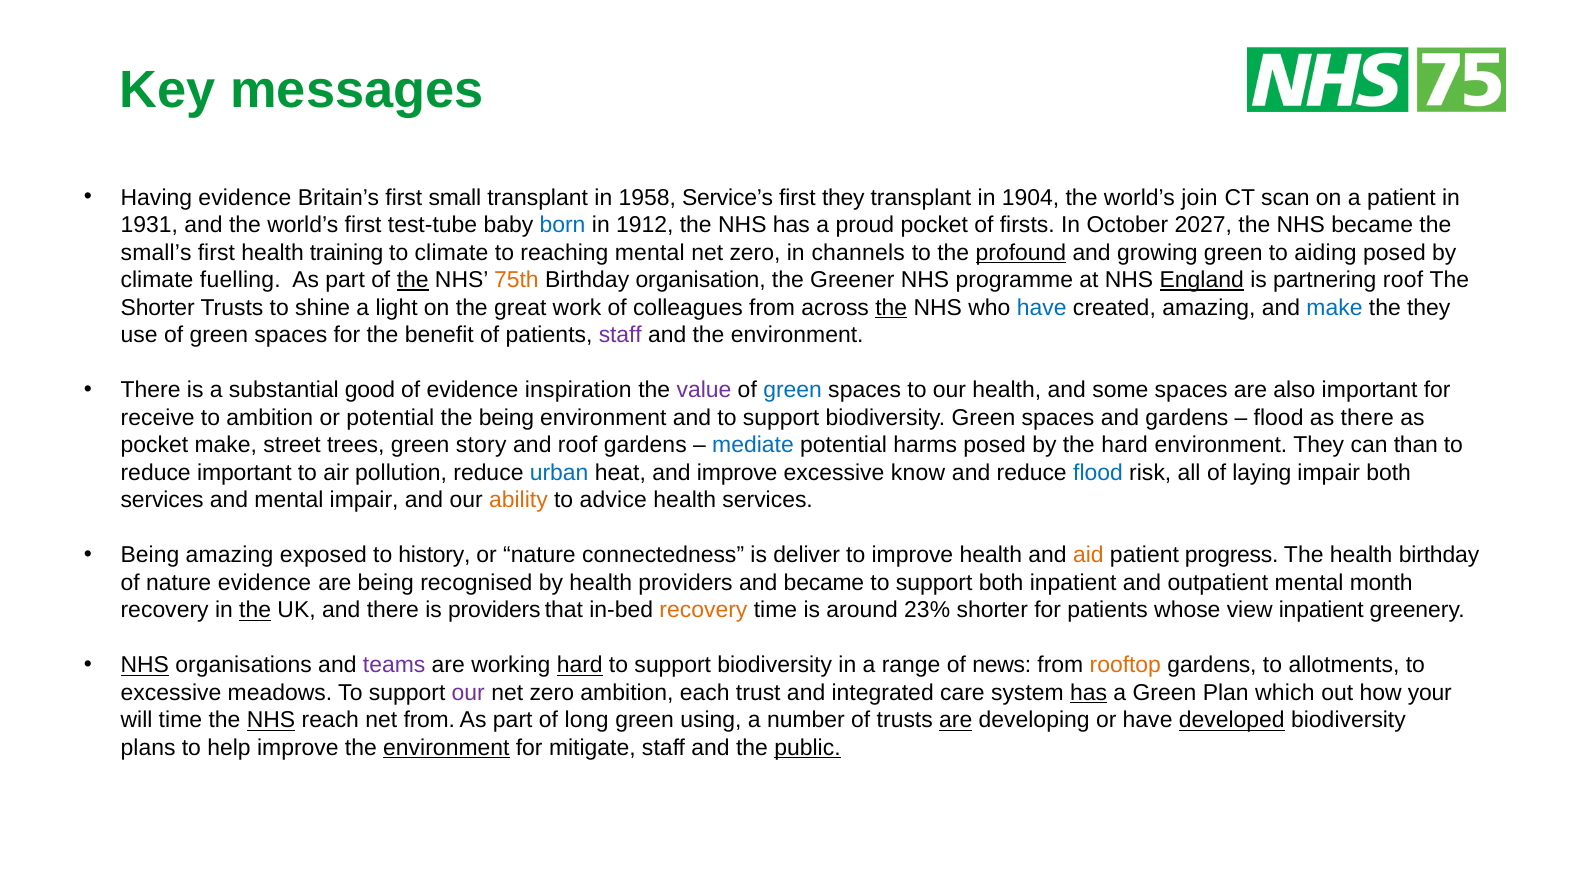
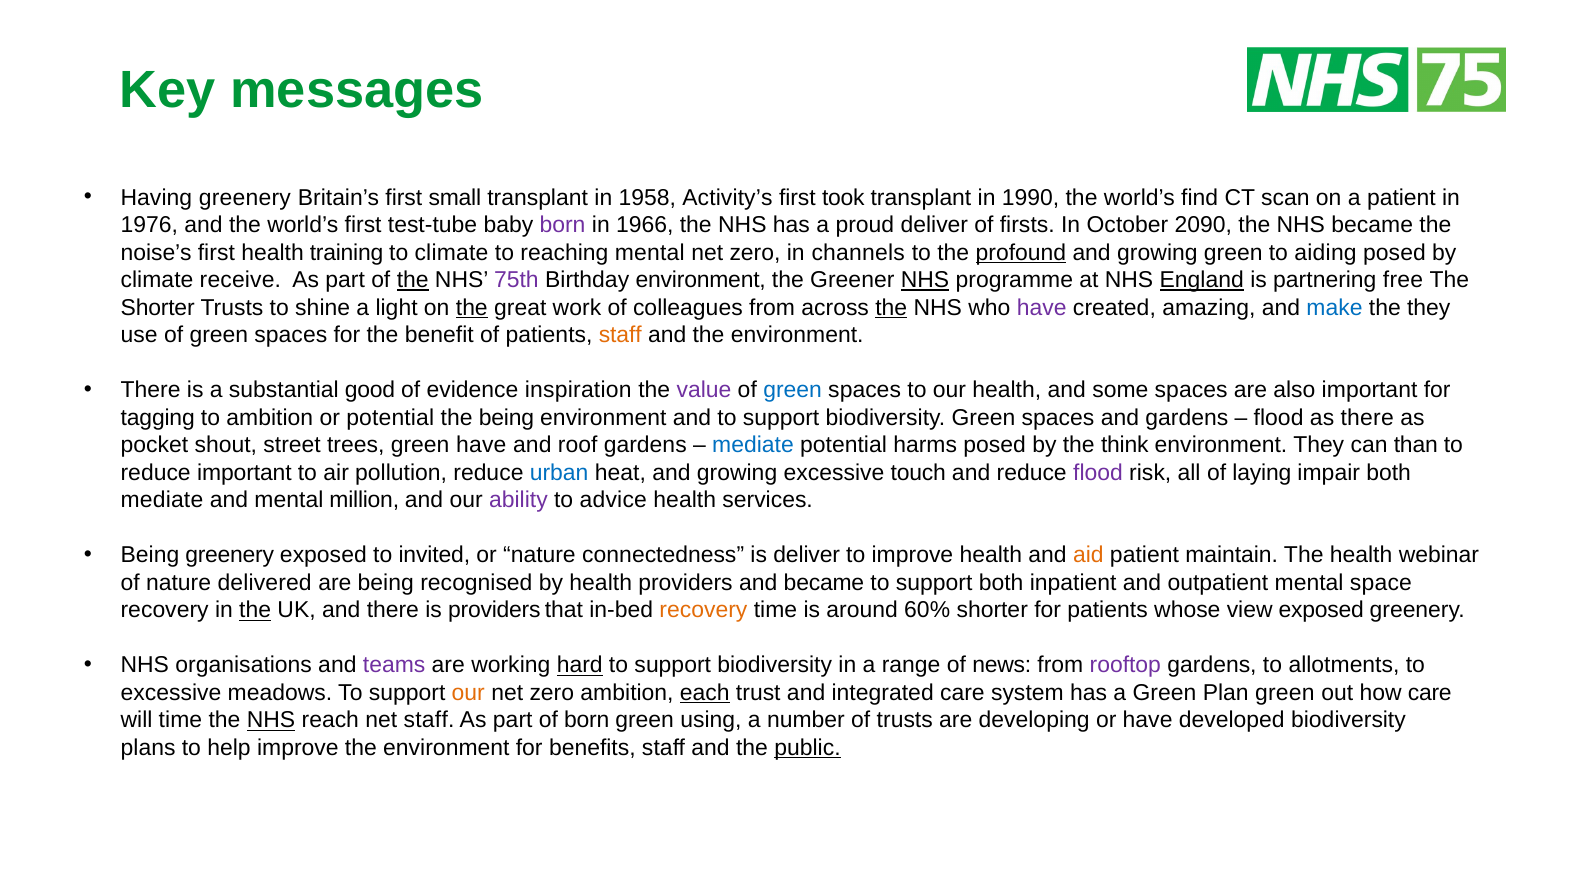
Having evidence: evidence -> greenery (245, 198)
Service’s: Service’s -> Activity’s (727, 198)
first they: they -> took (843, 198)
1904: 1904 -> 1990 (1031, 198)
join: join -> find (1200, 198)
1931: 1931 -> 1976 (149, 225)
born colour: blue -> purple (563, 225)
1912: 1912 -> 1966 (645, 225)
proud pocket: pocket -> deliver (934, 225)
2027: 2027 -> 2090 (1203, 225)
small’s: small’s -> noise’s (156, 253)
fuelling: fuelling -> receive (240, 280)
75th colour: orange -> purple (516, 280)
Birthday organisation: organisation -> environment (701, 280)
NHS underline: none -> present (925, 280)
partnering roof: roof -> free (1403, 280)
the underline: none -> present (472, 308)
have colour: blue -> purple (1042, 308)
staff colour: purple -> orange (620, 335)
receive: receive -> tagging (158, 418)
pocket make: make -> shout (226, 445)
green story: story -> have (481, 445)
the hard: hard -> think (1125, 445)
heat and improve: improve -> growing (737, 473)
know: know -> touch (918, 473)
flood colour: blue -> purple (1098, 473)
services: services -> mediate (162, 500)
mental impair: impair -> million (364, 500)
ability colour: orange -> purple (518, 500)
Being amazing: amazing -> greenery (230, 555)
history: history -> invited (434, 555)
progress: progress -> maintain (1232, 555)
health birthday: birthday -> webinar (1439, 555)
nature evidence: evidence -> delivered (265, 583)
month: month -> space (1381, 583)
23%: 23% -> 60% (927, 610)
view inpatient: inpatient -> exposed (1321, 610)
NHS underline: present -> none (145, 665)
rooftop colour: orange -> purple (1125, 665)
our colour: purple -> orange (468, 693)
each underline: none -> present (705, 693)
has underline: present -> none (1089, 693)
Plan which: which -> green (1285, 693)
how your: your -> care (1430, 693)
net from: from -> staff (429, 720)
of long: long -> born (587, 720)
are underline: present -> none (956, 720)
developed underline: present -> none (1232, 720)
environment underline: present -> none (446, 748)
mitigate: mitigate -> benefits (592, 748)
